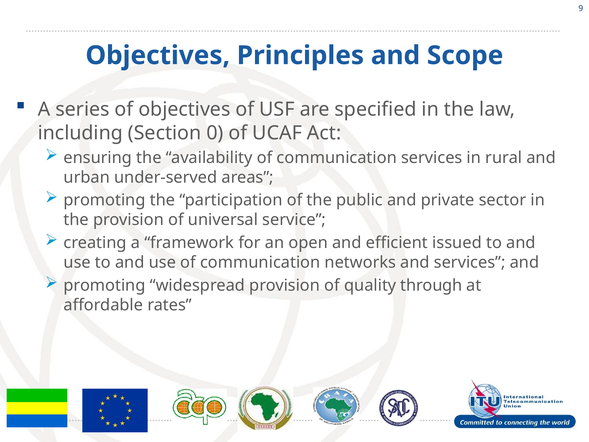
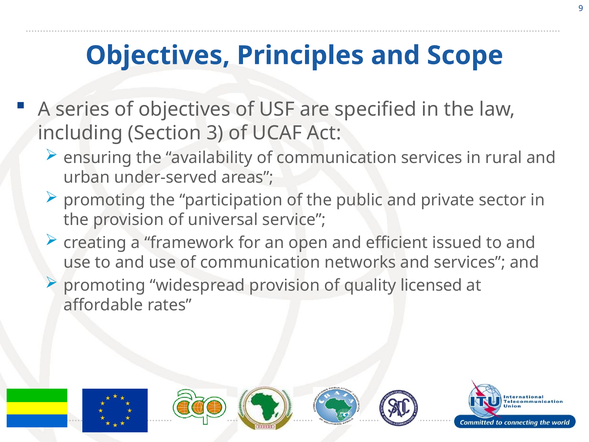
0: 0 -> 3 (215, 133)
through: through -> licensed (431, 285)
